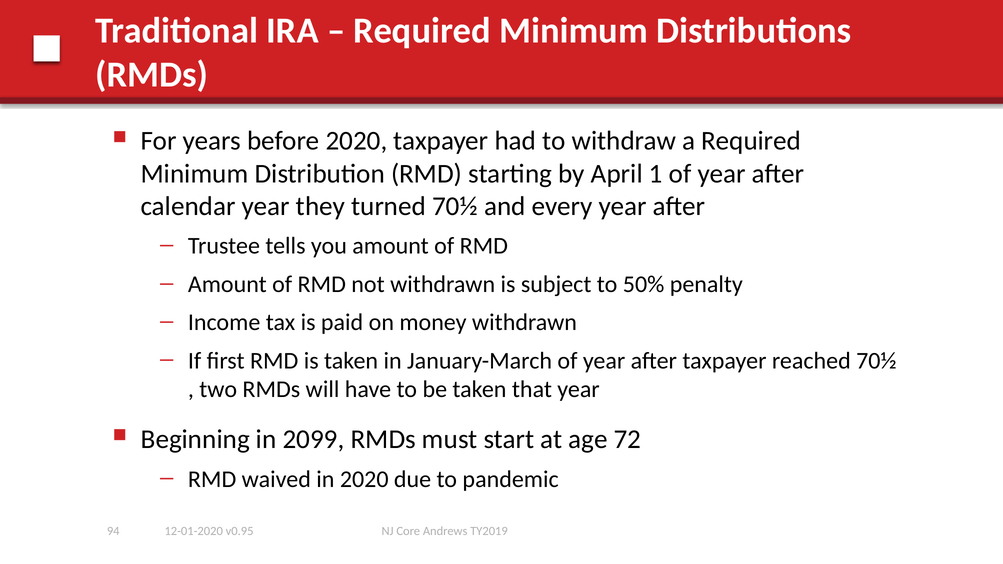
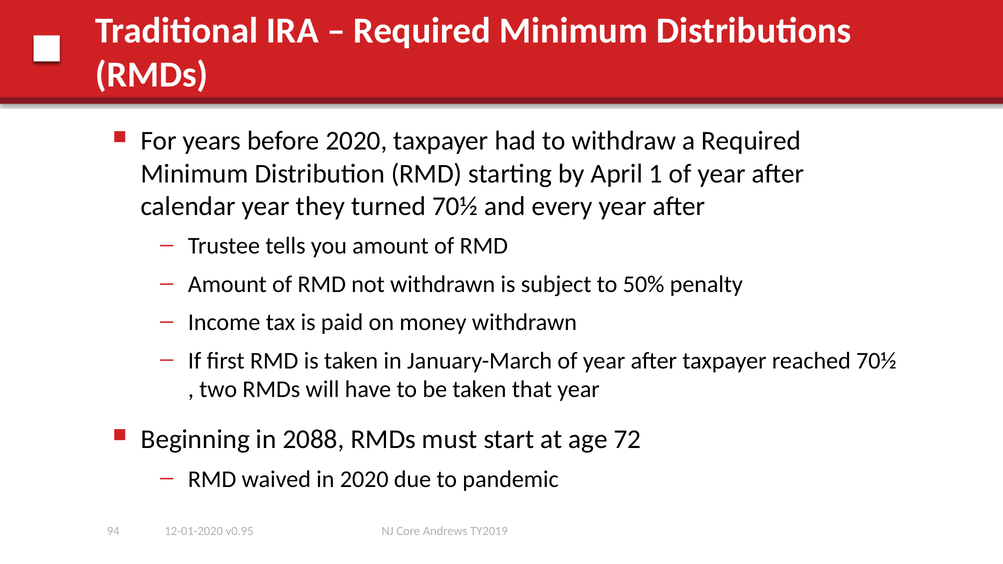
2099: 2099 -> 2088 (313, 439)
